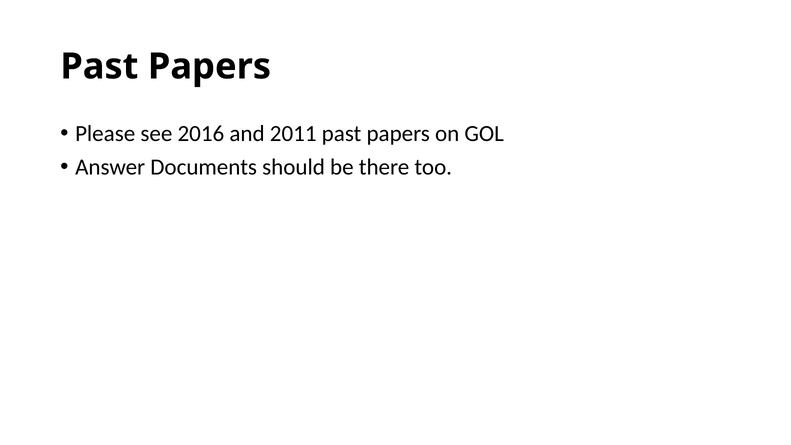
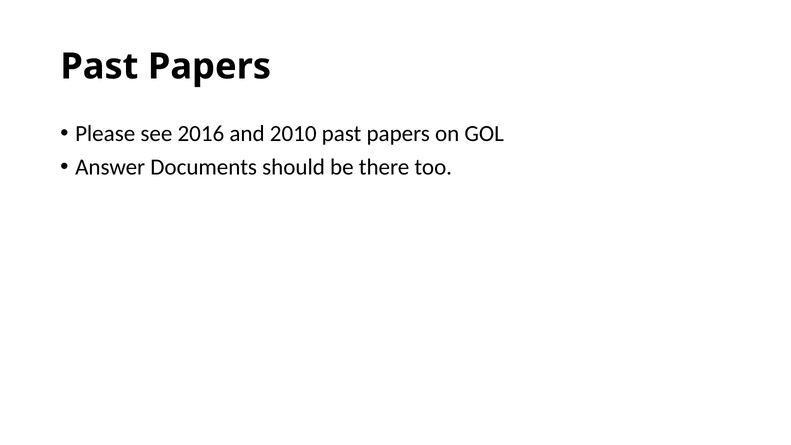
2011: 2011 -> 2010 (293, 134)
